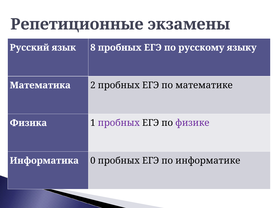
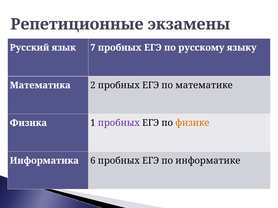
8: 8 -> 7 (93, 48)
физике colour: purple -> orange (192, 123)
0: 0 -> 6 (93, 161)
